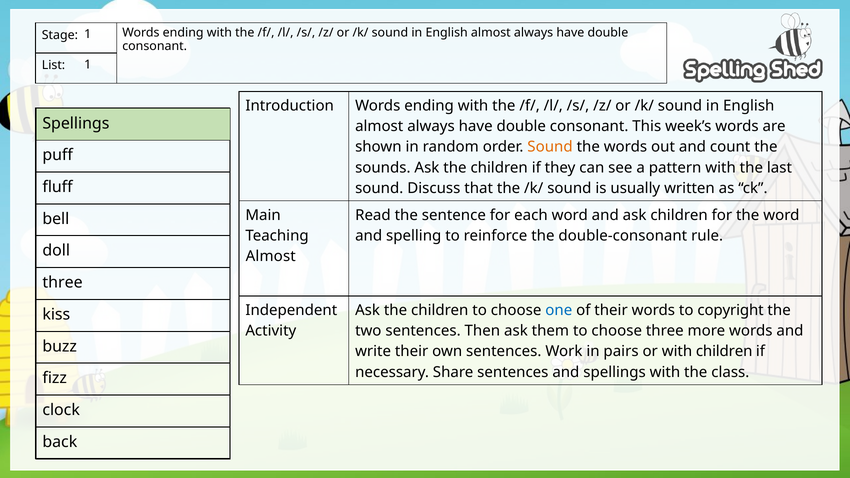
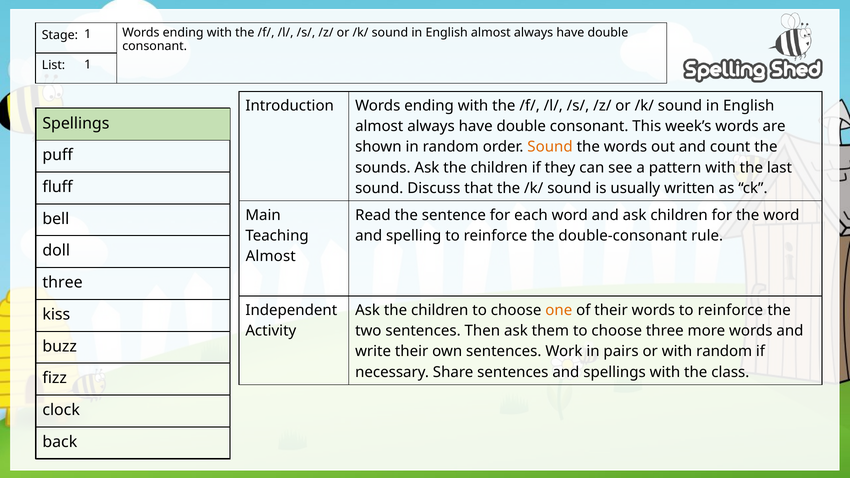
one colour: blue -> orange (559, 310)
words to copyright: copyright -> reinforce (730, 310)
with children: children -> random (724, 352)
